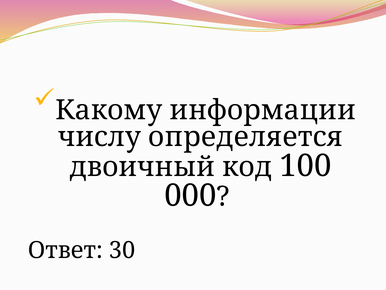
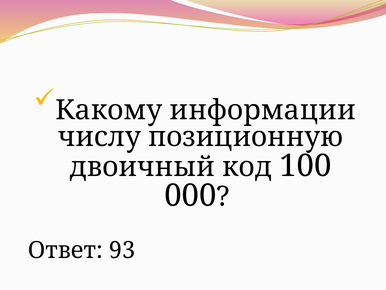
определяется: определяется -> позиционную (246, 137)
30: 30 -> 93 (122, 250)
